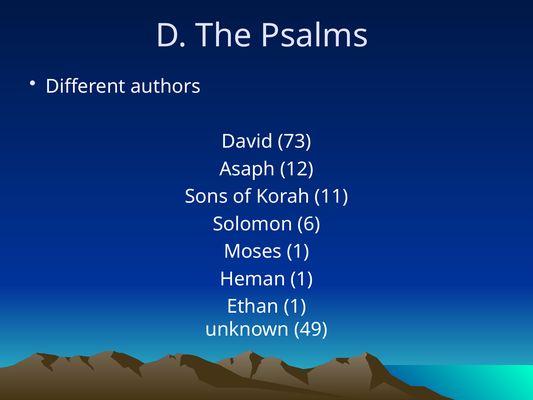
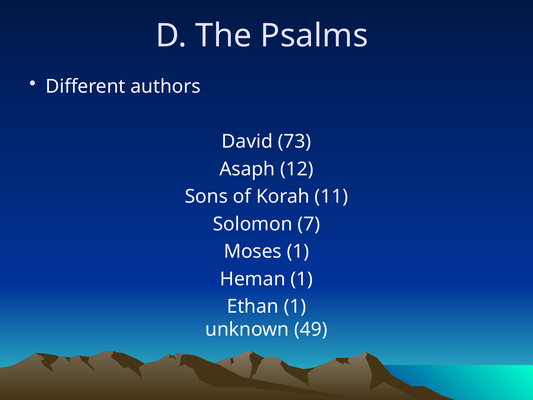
6: 6 -> 7 (309, 224)
